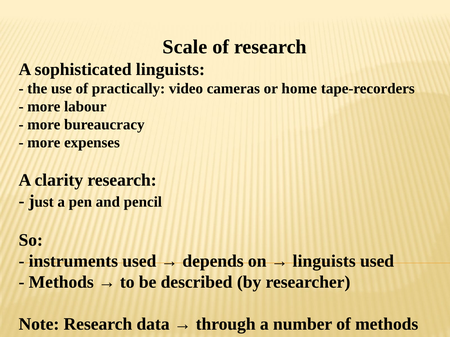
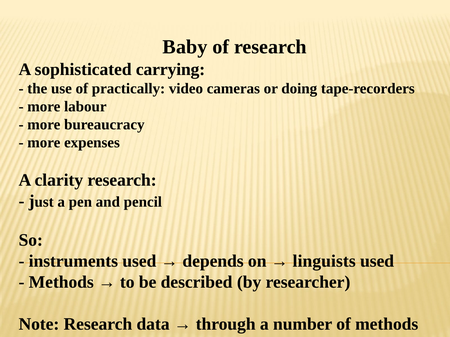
Scale: Scale -> Baby (185, 47)
sophisticated linguists: linguists -> carrying (171, 69)
home: home -> doing (299, 89)
